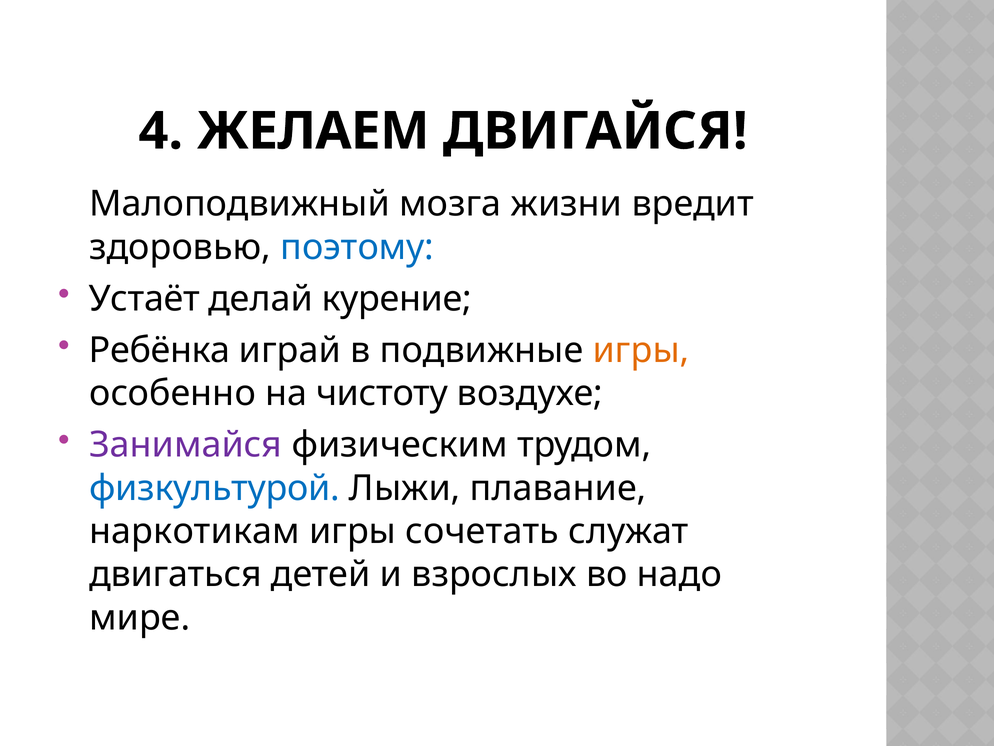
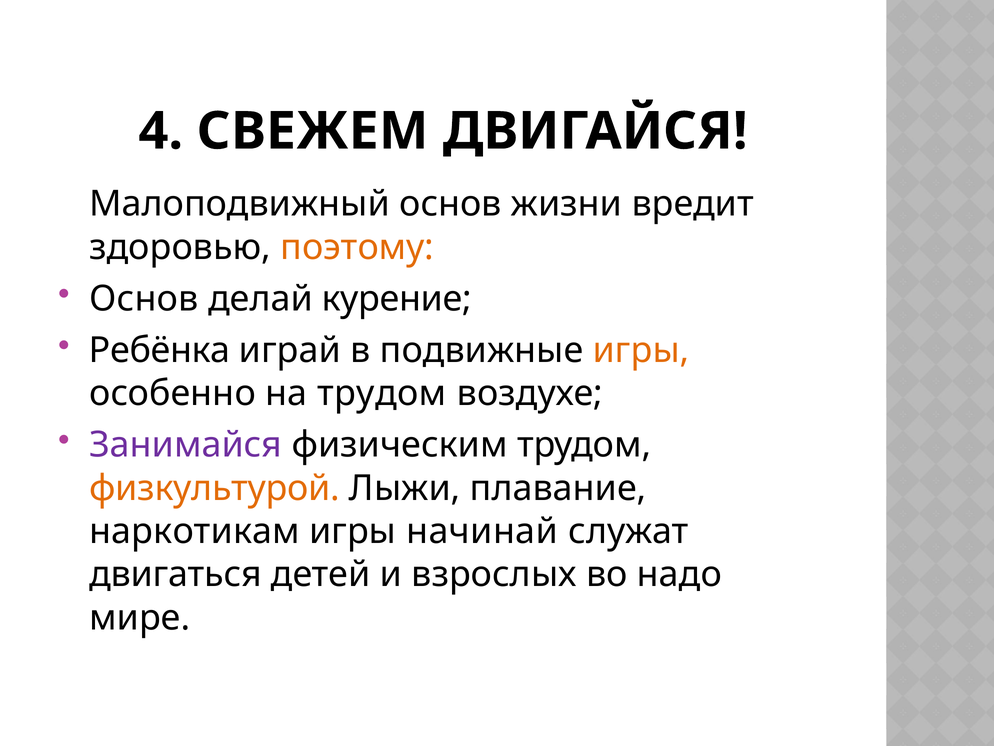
ЖЕЛАЕМ: ЖЕЛАЕМ -> СВЕЖЕМ (313, 131)
Малоподвижный мозга: мозга -> основ (450, 204)
поэтому colour: blue -> orange (357, 247)
Устаёт: Устаёт -> Основ (144, 299)
на чистоту: чистоту -> трудом (382, 393)
физкультурой colour: blue -> orange (215, 488)
сочетать: сочетать -> начинай (482, 531)
